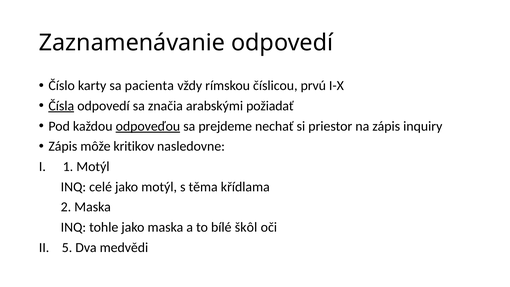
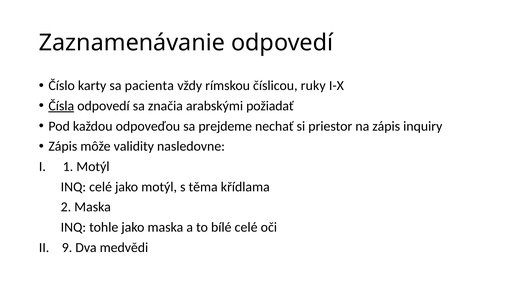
prvú: prvú -> ruky (313, 86)
odpoveďou underline: present -> none (148, 126)
kritikov: kritikov -> validity (134, 146)
bílé škôl: škôl -> celé (246, 227)
5: 5 -> 9 (67, 247)
